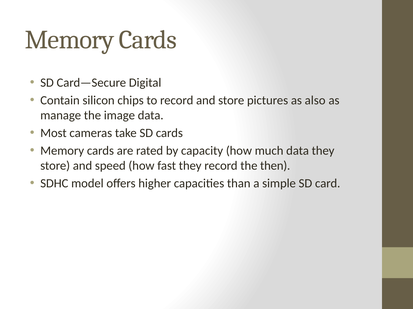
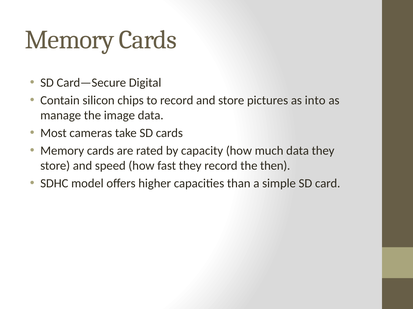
also: also -> into (315, 100)
